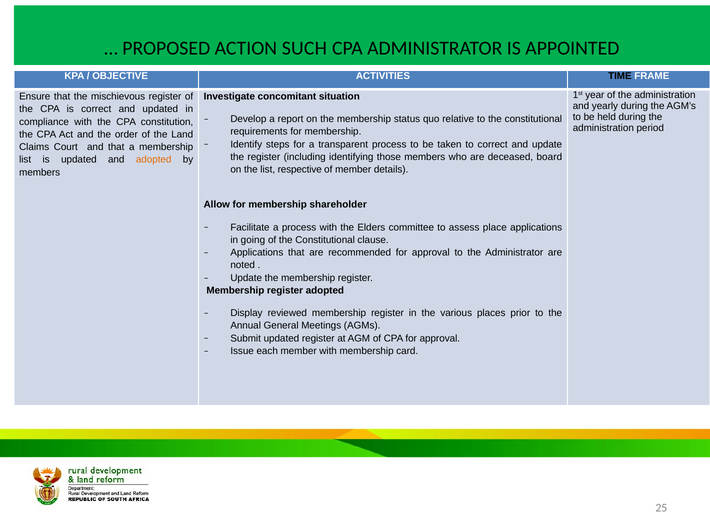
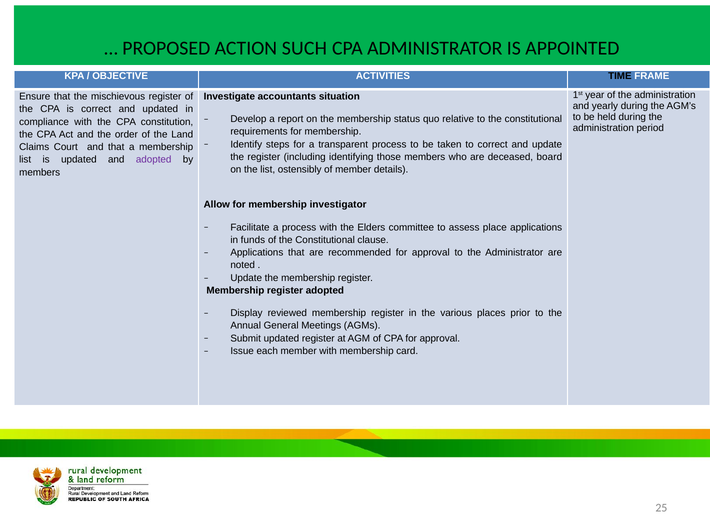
concomitant: concomitant -> accountants (287, 97)
adopted colour: orange -> purple (154, 160)
respective: respective -> ostensibly (300, 170)
shareholder: shareholder -> investigator (338, 205)
going: going -> funds (253, 240)
